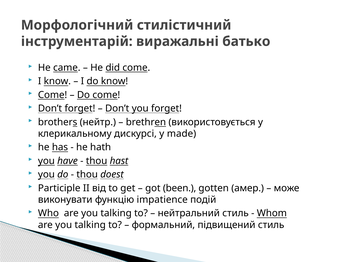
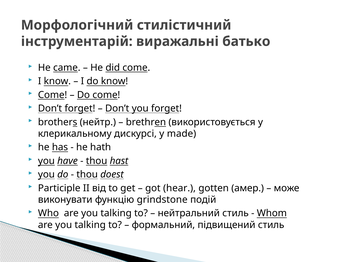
been: been -> hear (179, 188)
impatience: impatience -> grindstone (162, 200)
